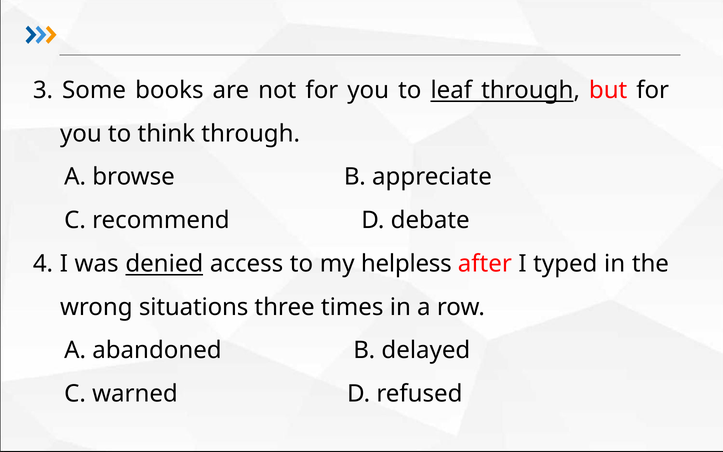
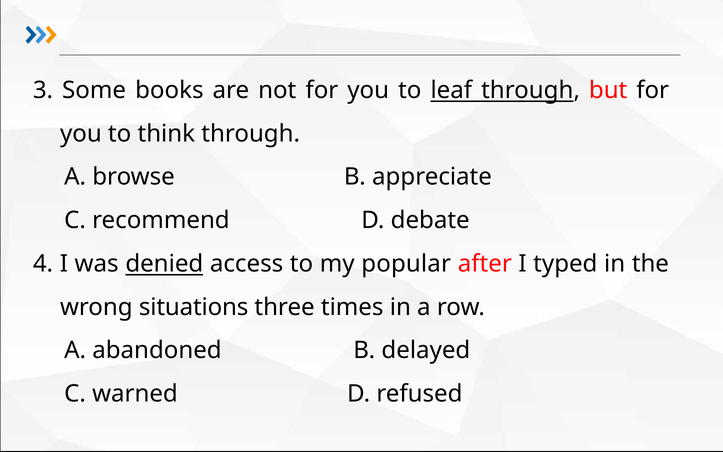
helpless: helpless -> popular (406, 264)
